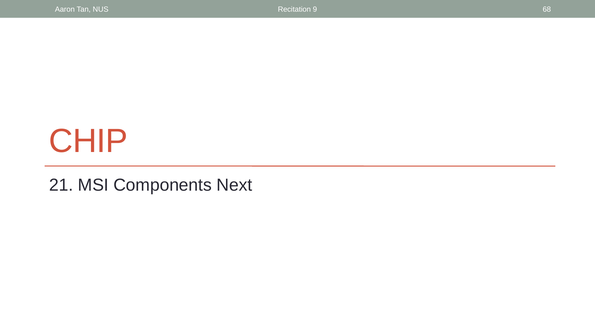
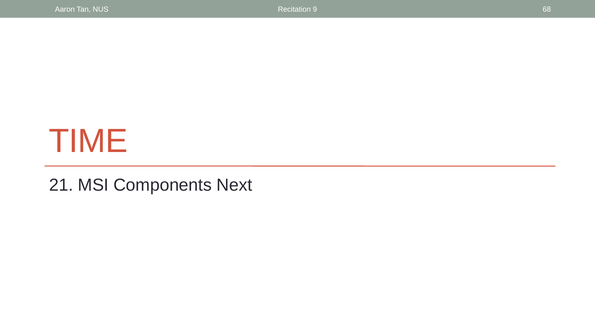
CHIP: CHIP -> TIME (88, 141)
